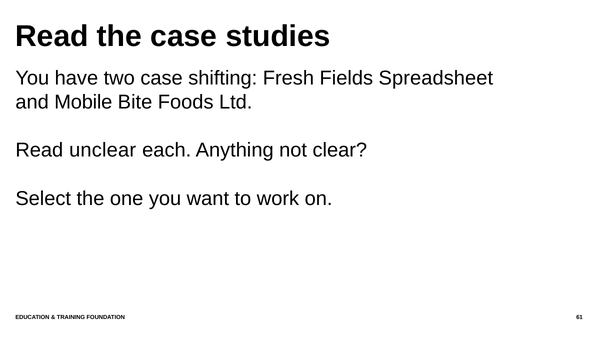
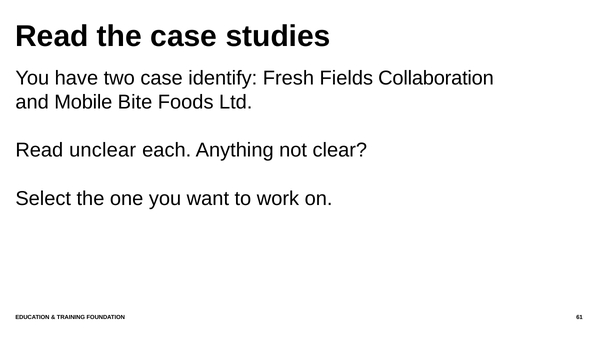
shifting: shifting -> identify (223, 78)
Spreadsheet: Spreadsheet -> Collaboration (436, 78)
